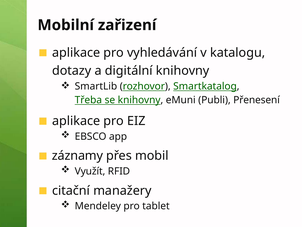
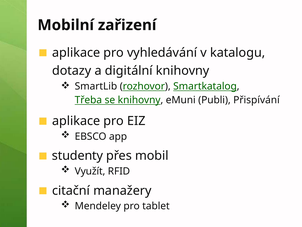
Přenesení: Přenesení -> Přispívání (256, 100)
záznamy: záznamy -> studenty (77, 155)
